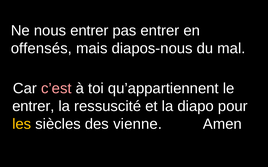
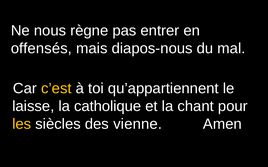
nous entrer: entrer -> règne (89, 31)
c’est colour: pink -> yellow (56, 89)
entrer: entrer -> laisse (33, 107)
ressuscité: ressuscité -> catholique (108, 107)
diapo: diapo -> chant (196, 107)
